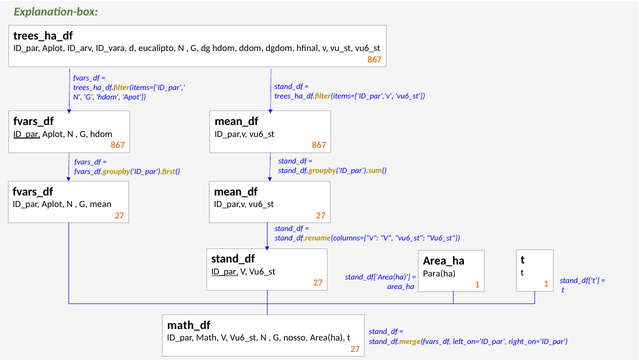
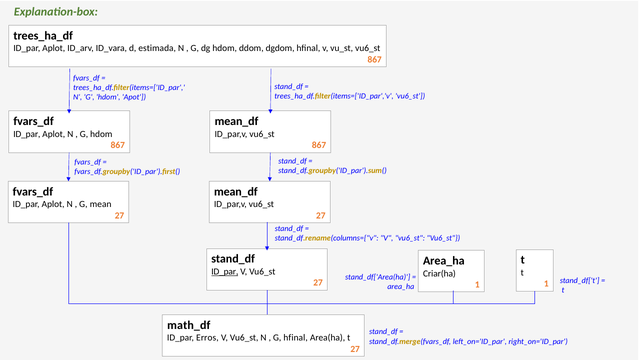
eucalipto: eucalipto -> estimada (157, 48)
ID_par underline: present -> none (27, 134)
Para(ha: Para(ha -> Criar(ha (439, 273)
Math: Math -> Erros (207, 337)
G nosso: nosso -> hfinal (296, 337)
